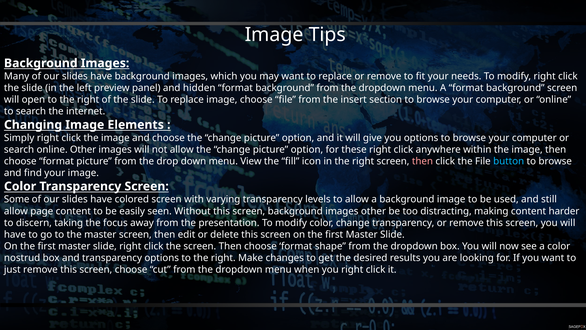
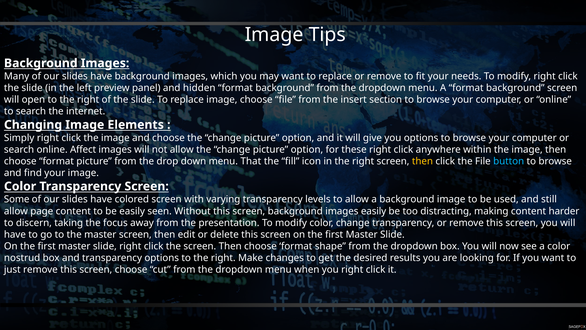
online Other: Other -> Affect (83, 149)
View: View -> That (251, 161)
then colour: pink -> yellow (422, 161)
images other: other -> easily (374, 211)
